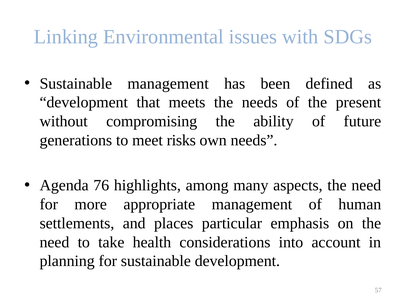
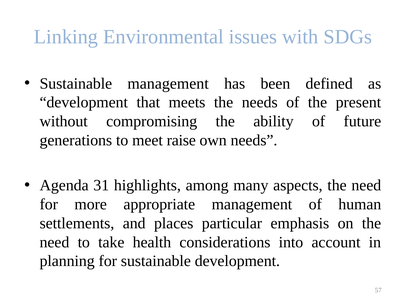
risks: risks -> raise (181, 141)
76: 76 -> 31 (101, 186)
